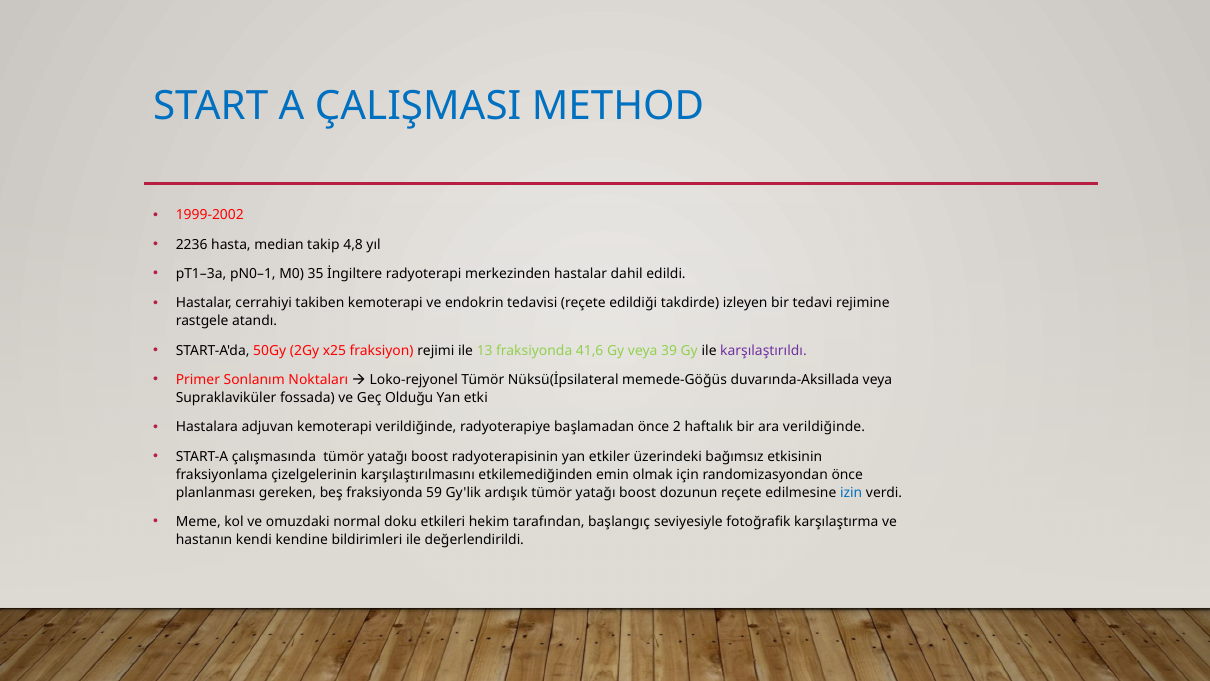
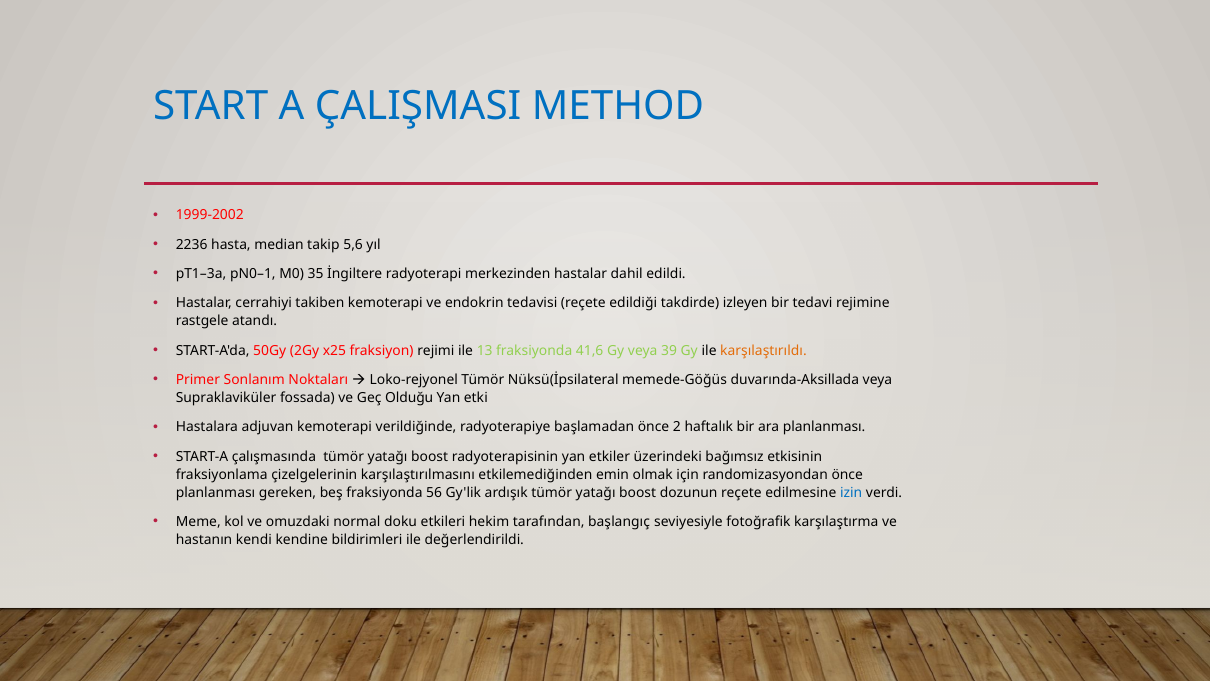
4,8: 4,8 -> 5,6 (353, 244)
karşılaştırıldı colour: purple -> orange (763, 350)
ara verildiğinde: verildiğinde -> planlanması (824, 427)
59: 59 -> 56 (434, 492)
